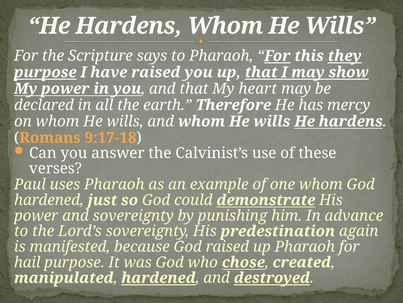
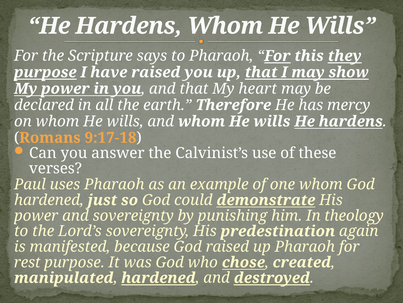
advance: advance -> theology (354, 215)
hail: hail -> rest (27, 262)
